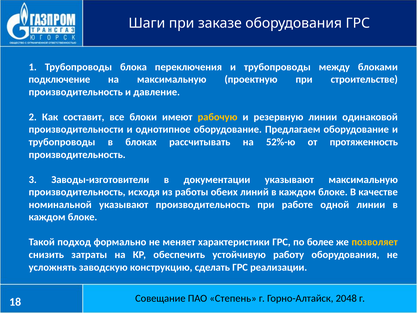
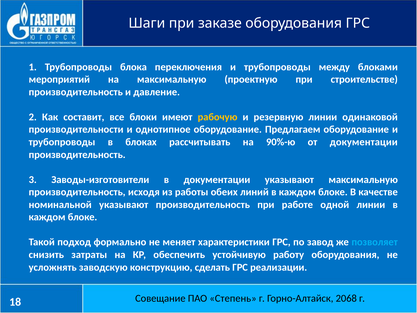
подключение: подключение -> мероприятий (59, 79)
52%-ю: 52%-ю -> 90%-ю (281, 142)
от протяженность: протяженность -> документации (364, 142)
более: более -> завод (320, 242)
позволяет colour: yellow -> light blue (375, 242)
2048: 2048 -> 2068 (346, 298)
